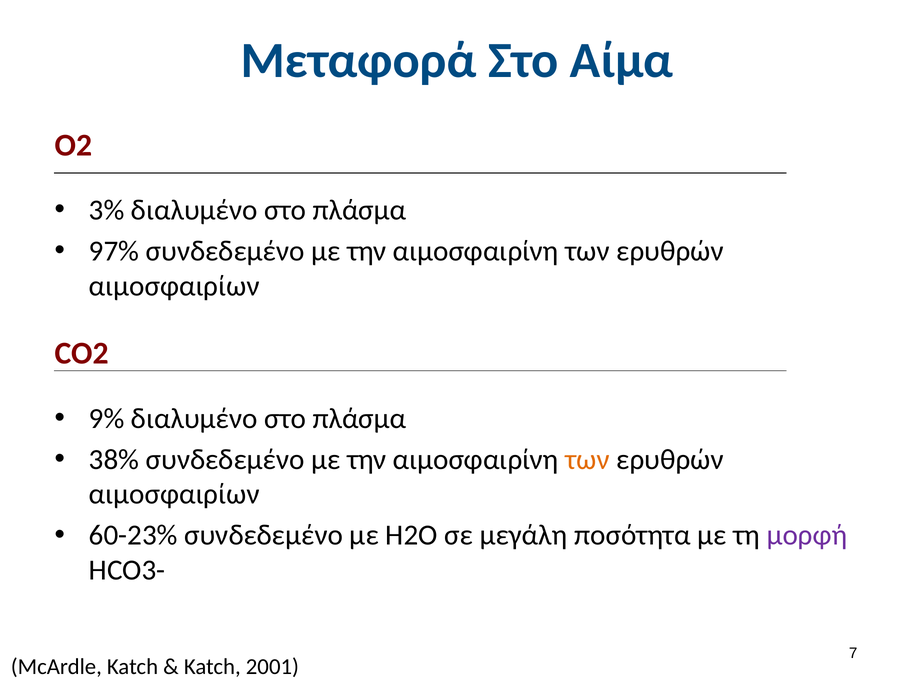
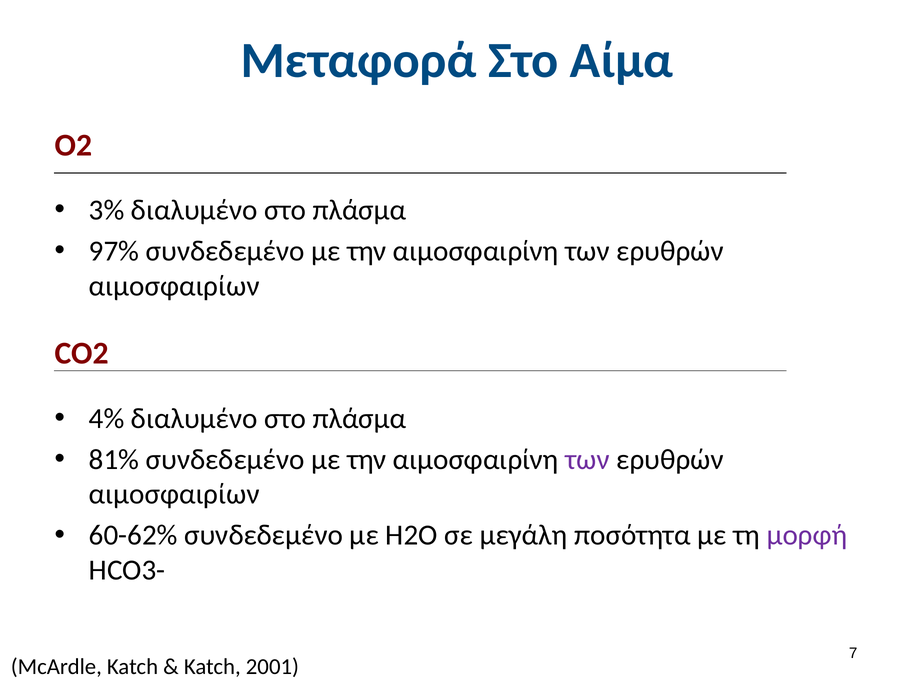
9%: 9% -> 4% (107, 418)
38%: 38% -> 81% (114, 459)
των colour: orange -> purple (587, 459)
60-23%: 60-23% -> 60-62% (133, 535)
